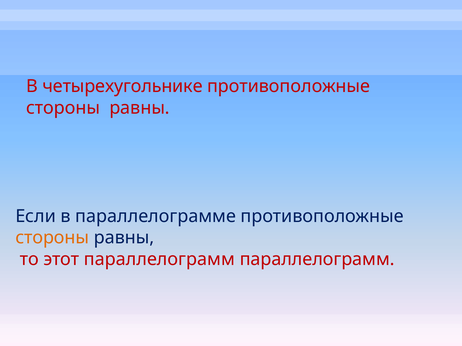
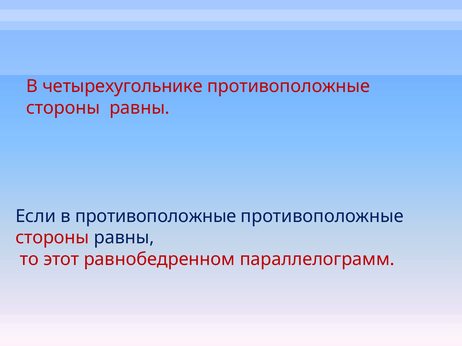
в параллелограмме: параллелограмме -> противоположные (156, 216)
стороны colour: orange -> red (52, 238)
этот параллелограмм: параллелограмм -> равнобедренном (159, 260)
